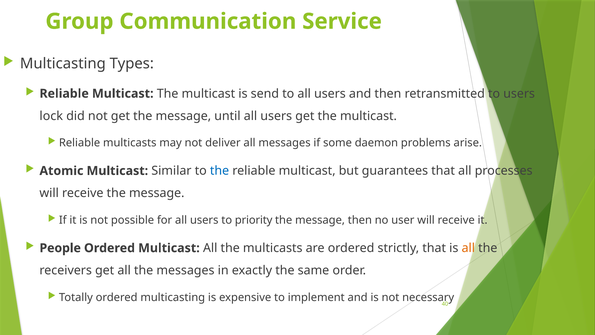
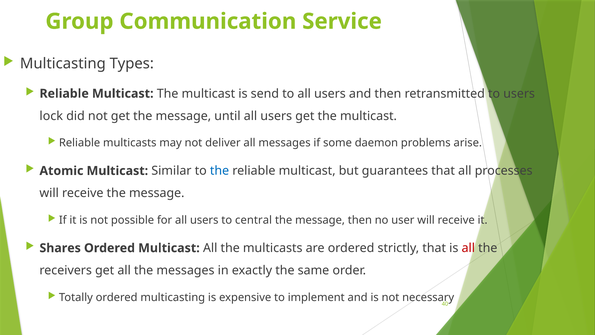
priority: priority -> central (254, 220)
People: People -> Shares (60, 248)
all colour: orange -> red (468, 248)
